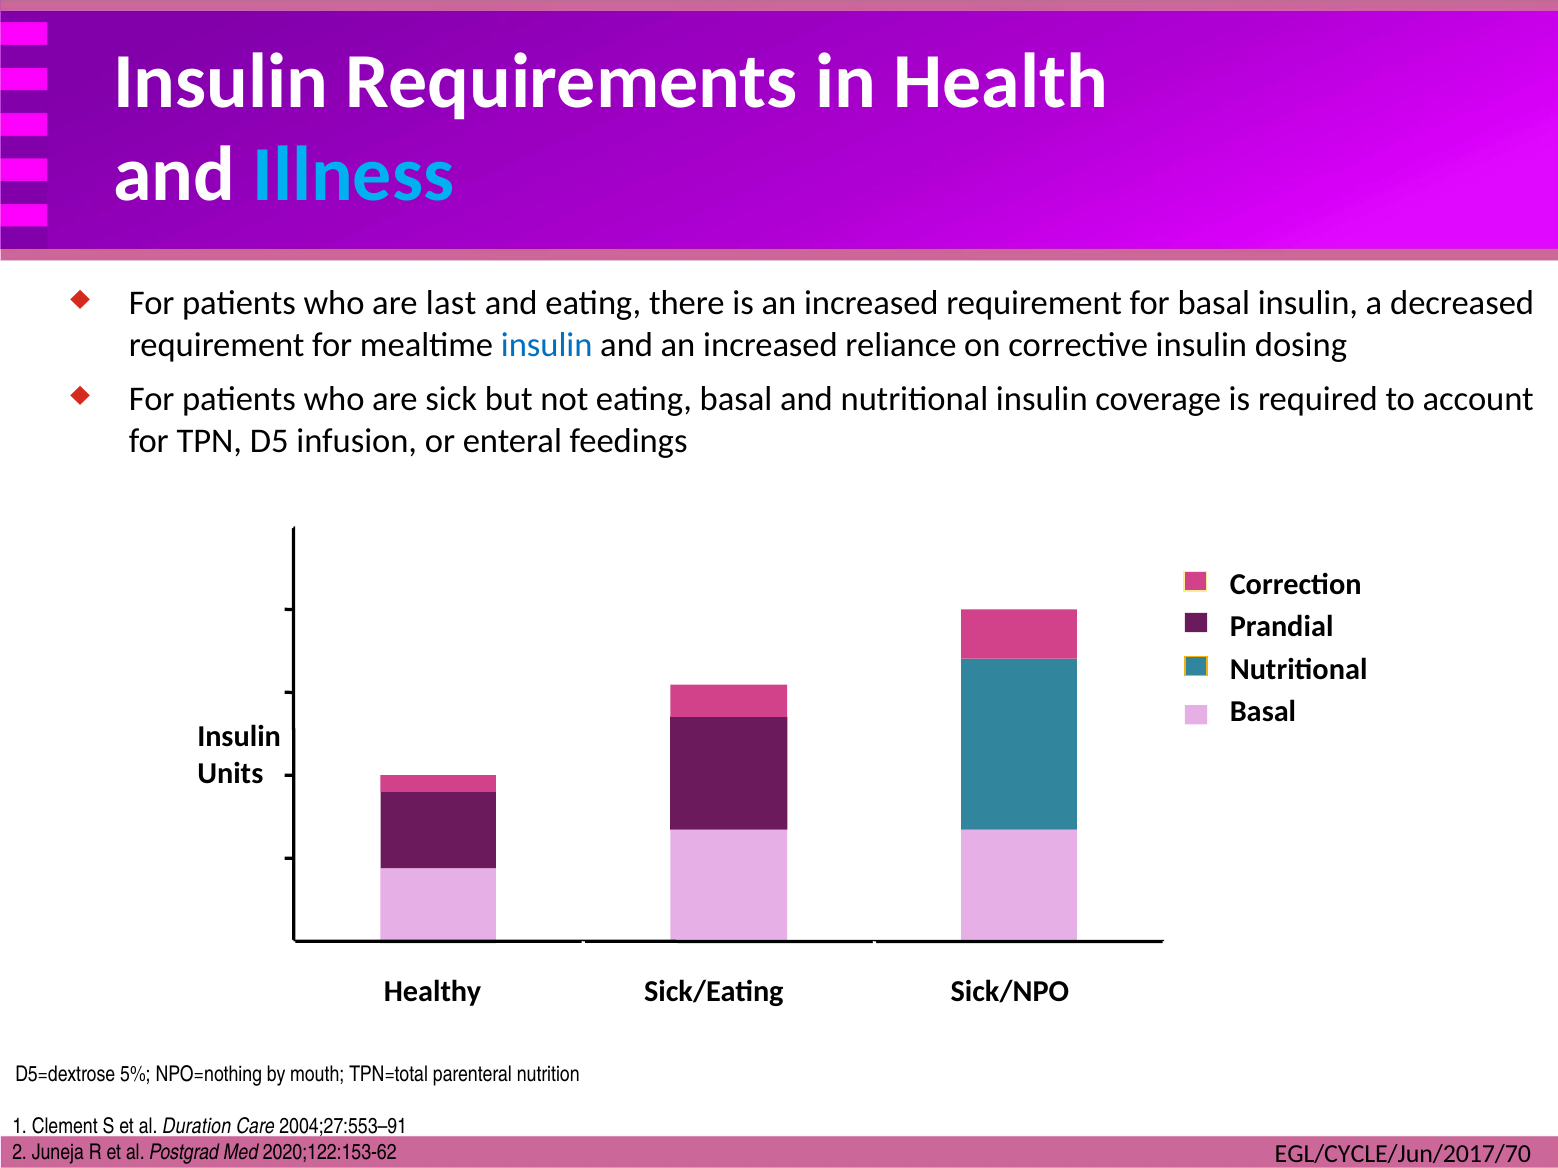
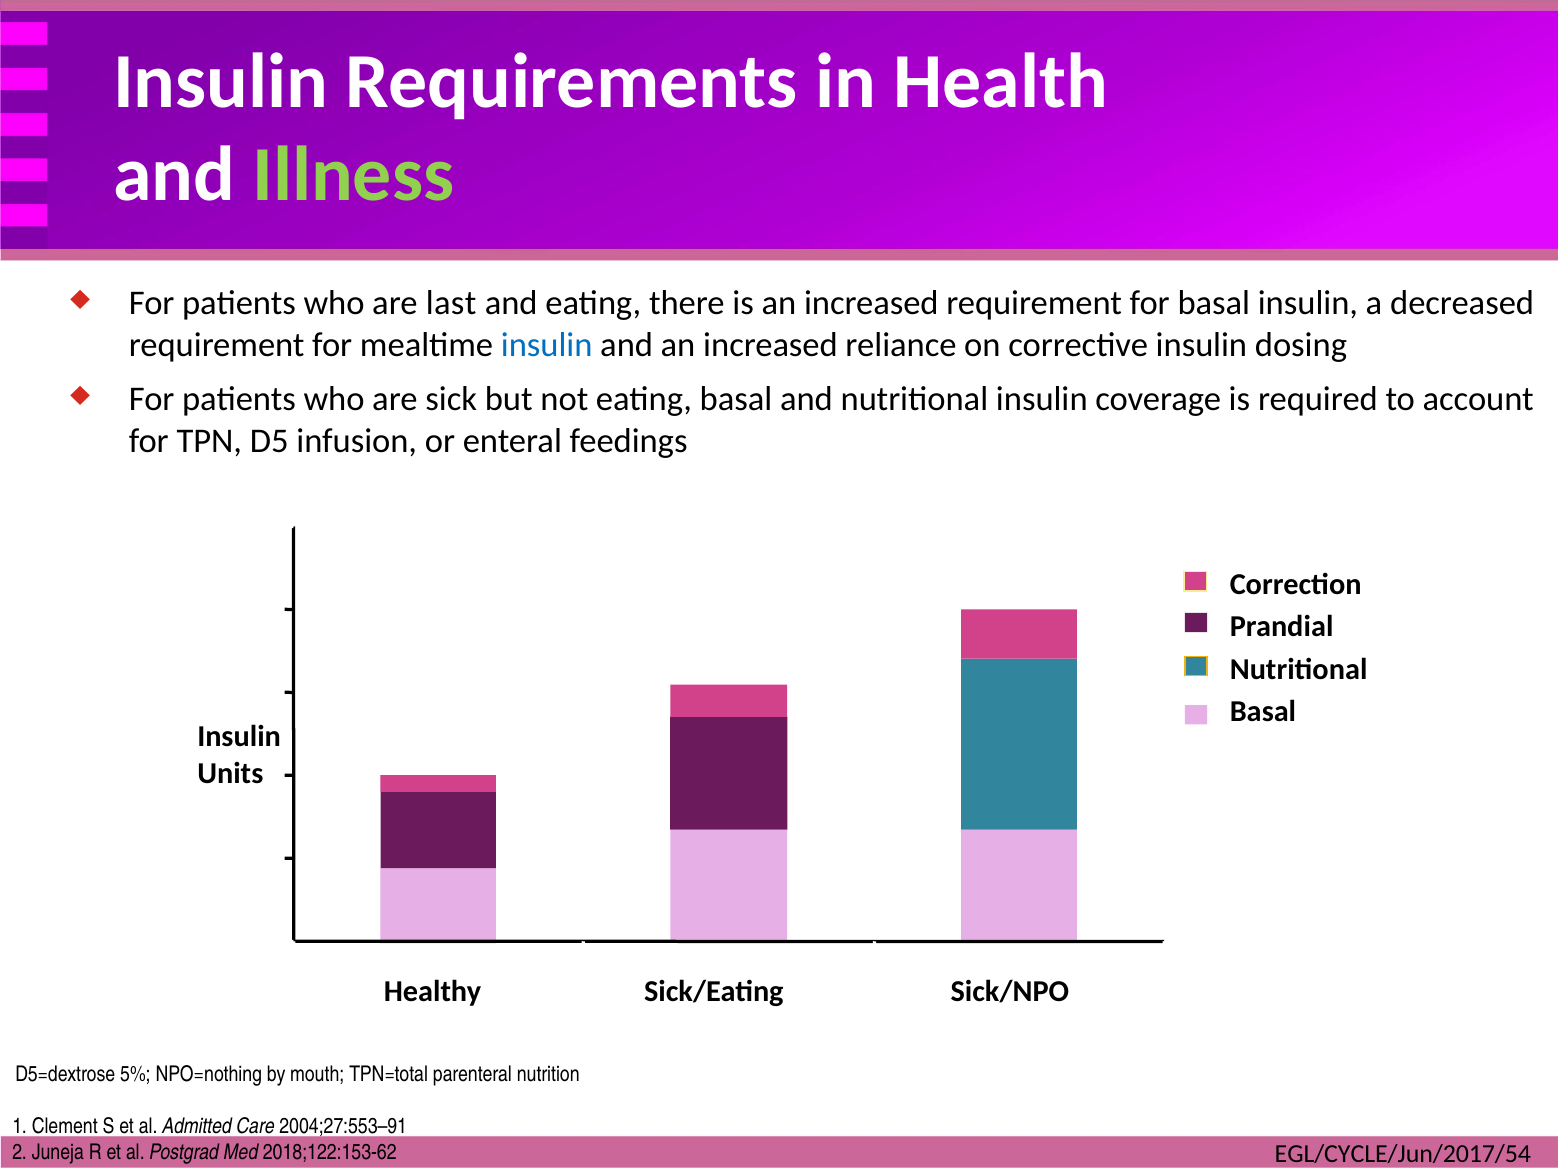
Illness colour: light blue -> light green (353, 175)
Duration: Duration -> Admitted (197, 1127)
EGL/CYCLE/Jun/2017/70: EGL/CYCLE/Jun/2017/70 -> EGL/CYCLE/Jun/2017/54 (1403, 1155)
2020;122:153-62: 2020;122:153-62 -> 2018;122:153-62 (330, 1153)
